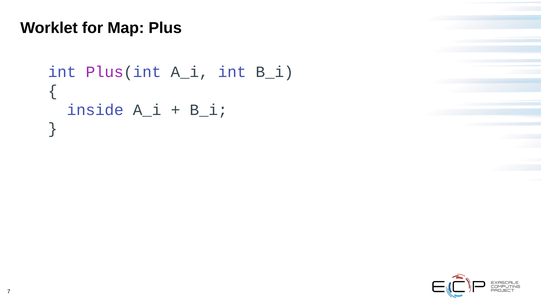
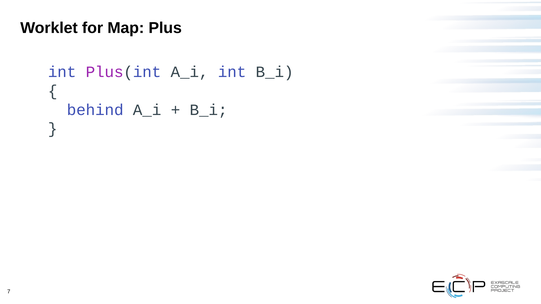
inside: inside -> behind (95, 110)
